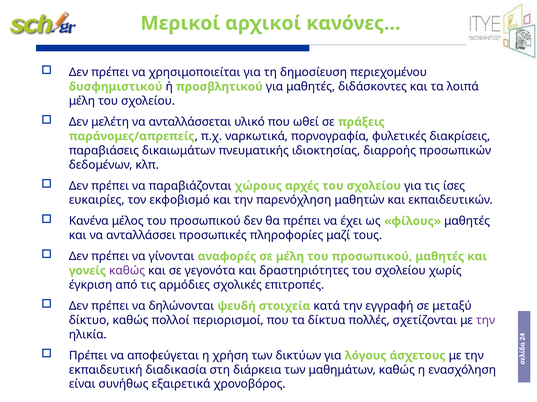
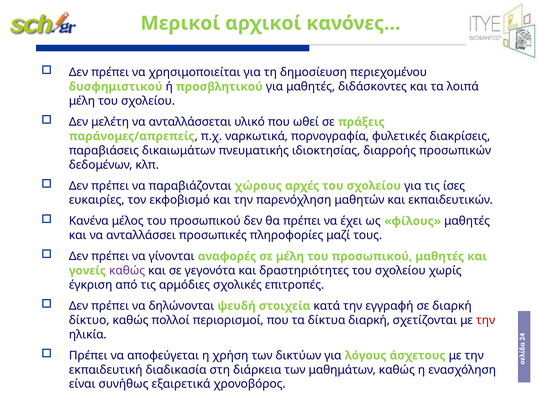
σε μεταξύ: μεταξύ -> διαρκή (452, 306)
δίκτυα πολλές: πολλές -> διαρκή (369, 321)
την colour: purple -> red (486, 321)
